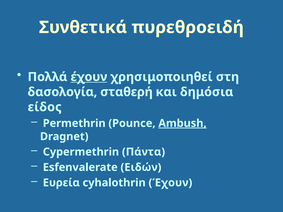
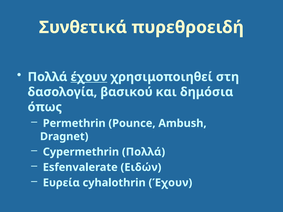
σταθερή: σταθερή -> βασικού (127, 92)
είδος: είδος -> όπως (45, 107)
Ambush underline: present -> none (182, 123)
Cypermethrin Πάντα: Πάντα -> Πολλά (144, 152)
